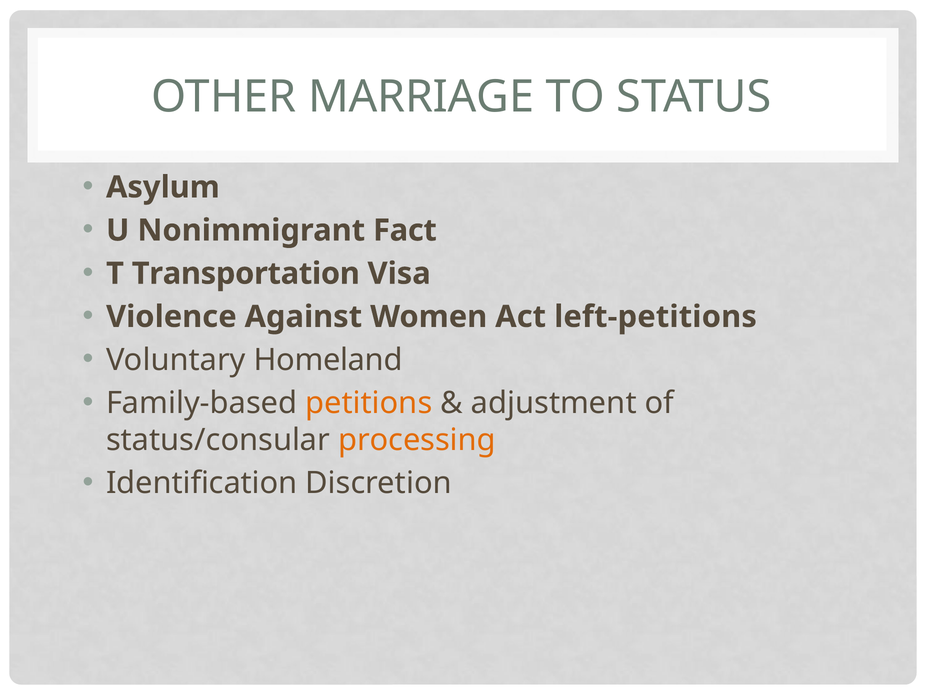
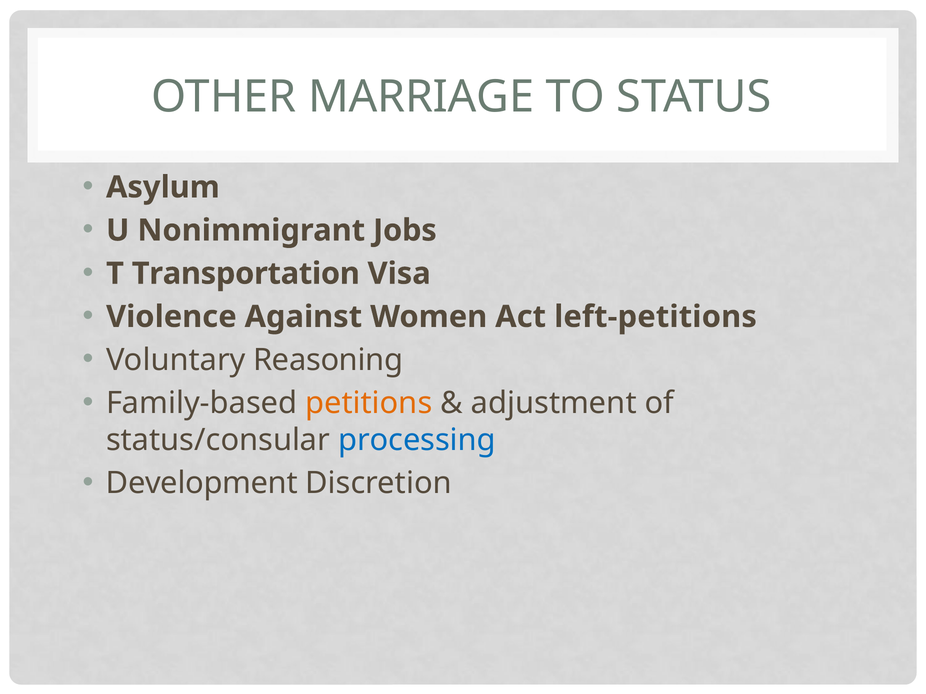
Fact: Fact -> Jobs (405, 231)
Homeland: Homeland -> Reasoning (328, 360)
processing colour: orange -> blue (417, 440)
Identification: Identification -> Development (202, 484)
